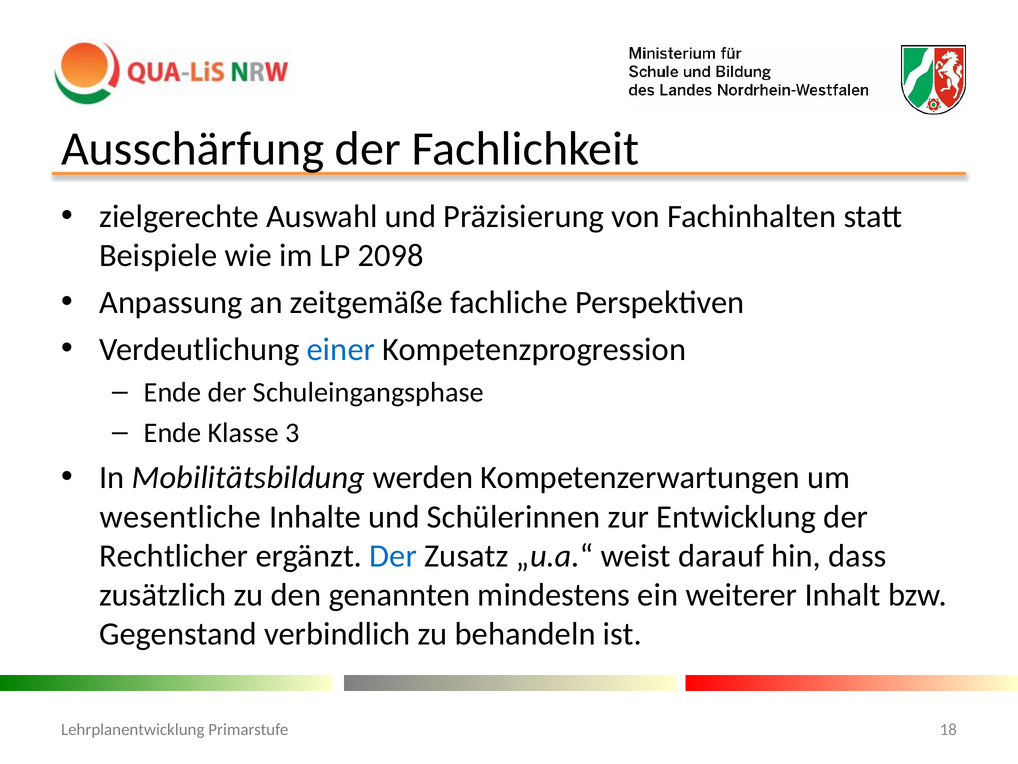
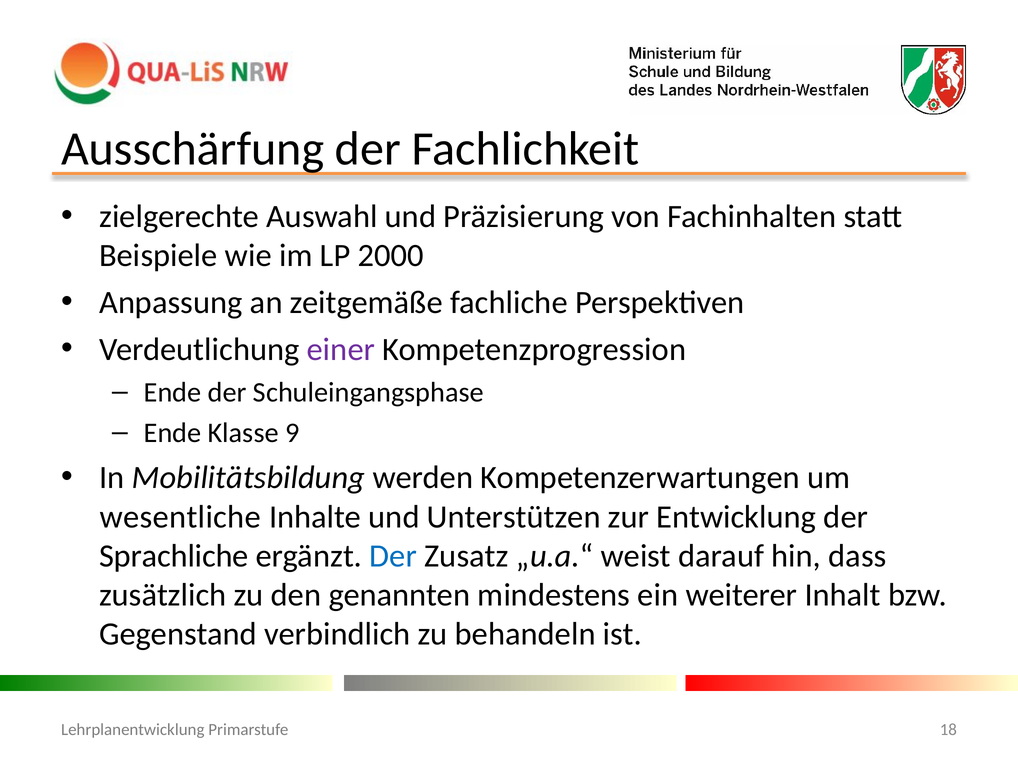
2098: 2098 -> 2000 (391, 255)
einer colour: blue -> purple (341, 349)
3: 3 -> 9 (292, 433)
Schülerinnen: Schülerinnen -> Unterstützen (514, 516)
Rechtlicher: Rechtlicher -> Sprachliche (174, 555)
